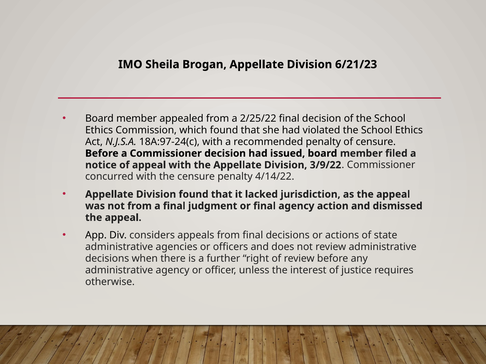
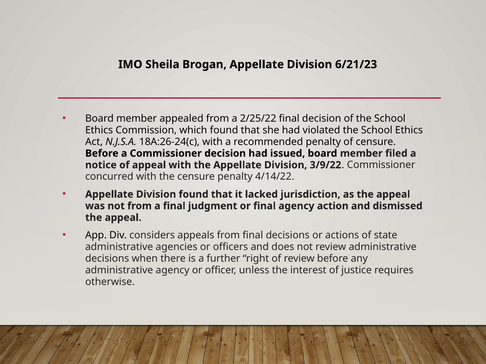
18A:97-24(c: 18A:97-24(c -> 18A:26-24(c (169, 142)
